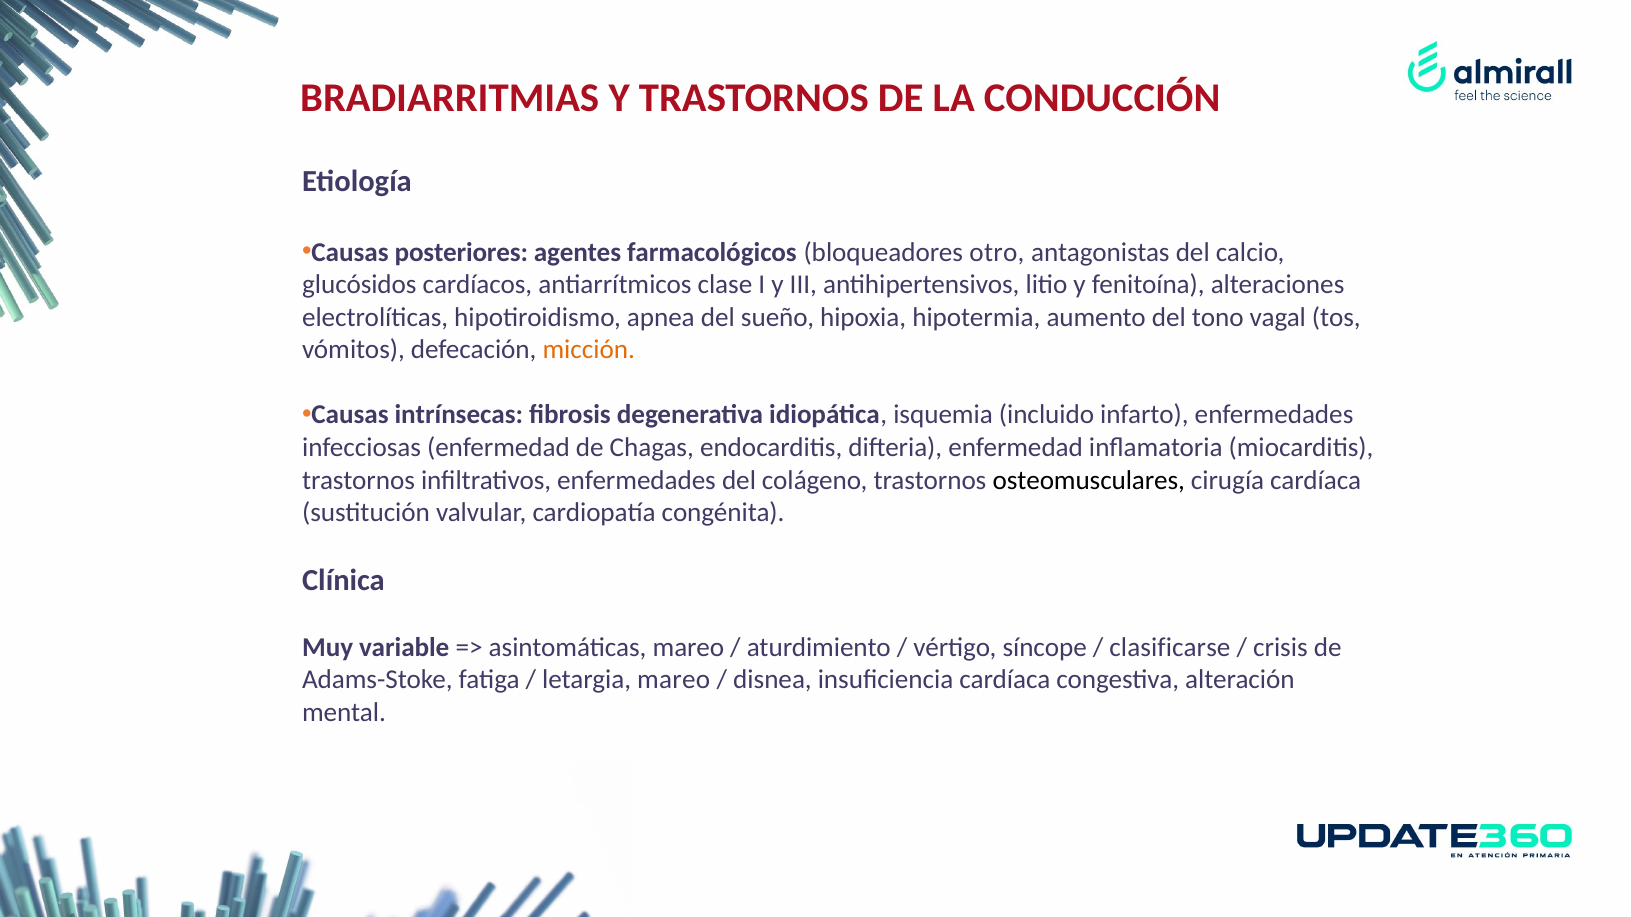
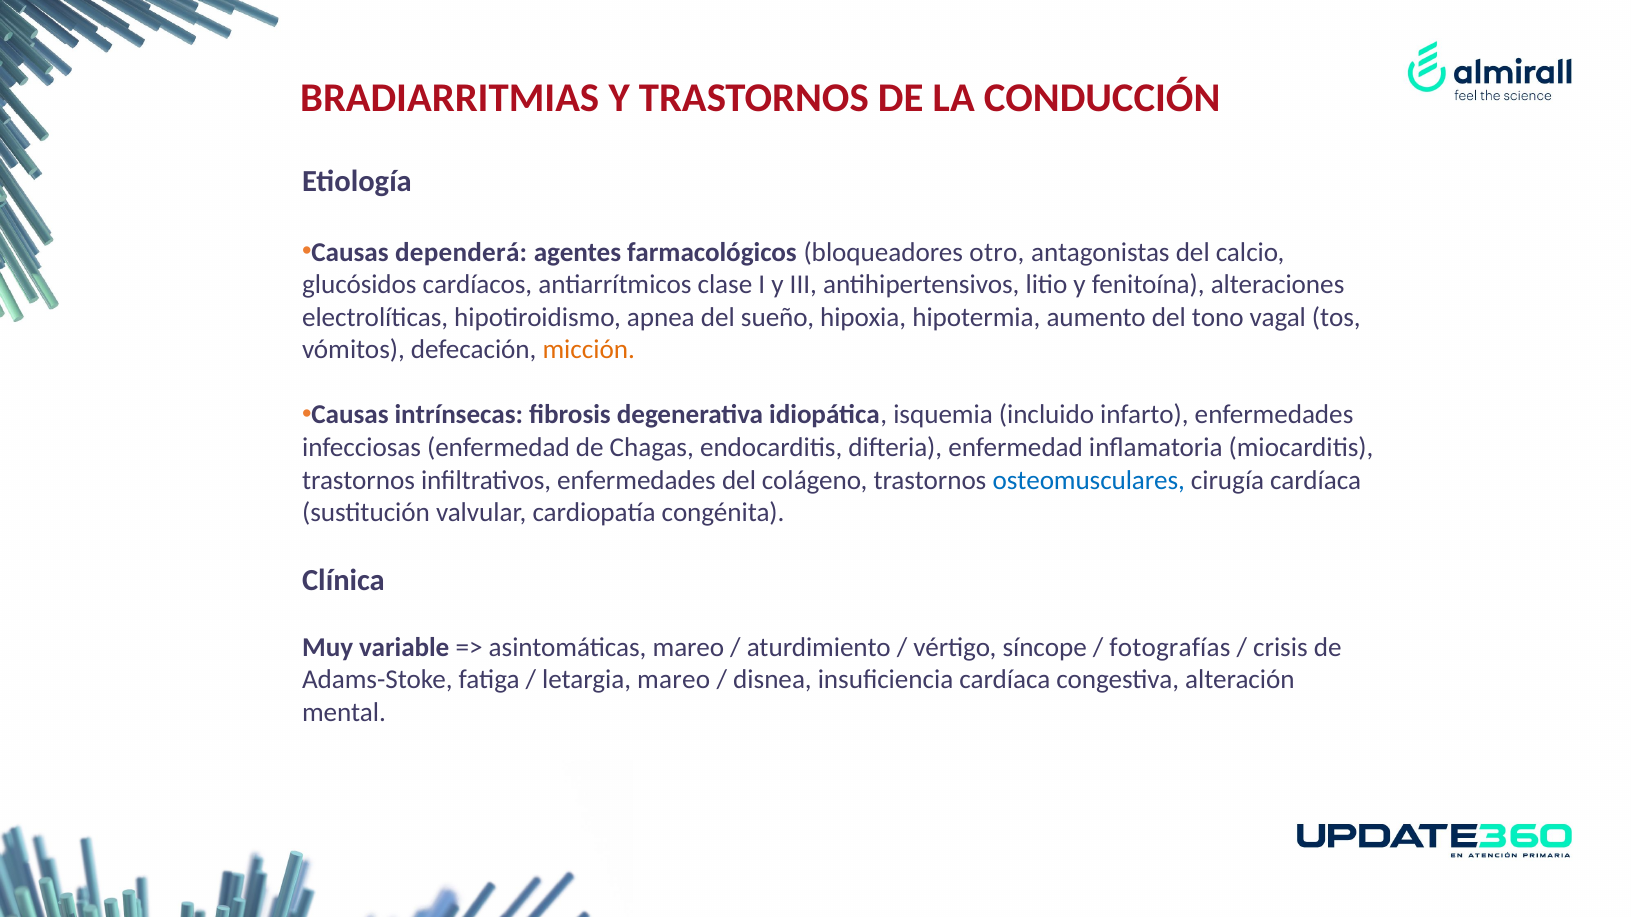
posteriores: posteriores -> dependerá (461, 252)
osteomusculares colour: black -> blue (1089, 480)
clasificarse: clasificarse -> fotografías (1170, 648)
